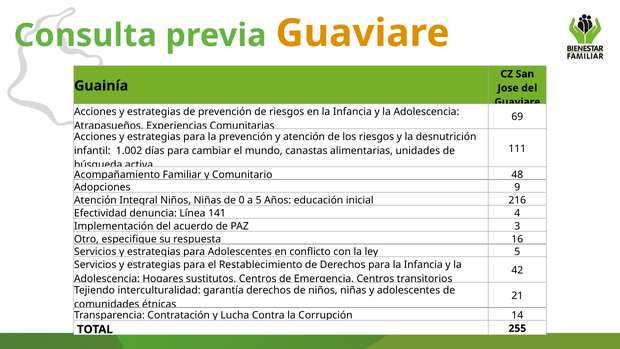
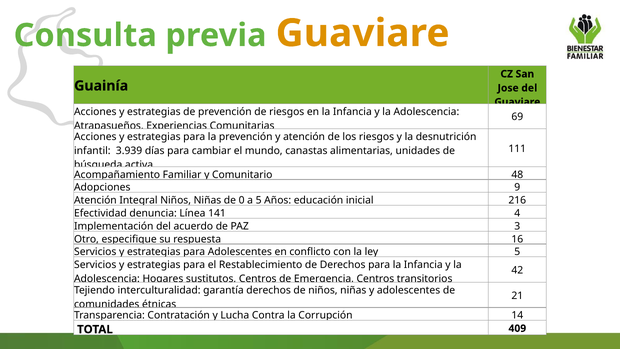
1.002: 1.002 -> 3.939 (129, 151)
255: 255 -> 409 (517, 328)
